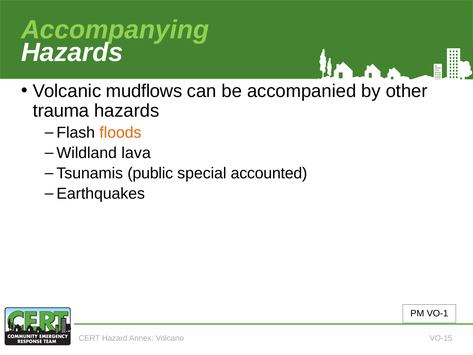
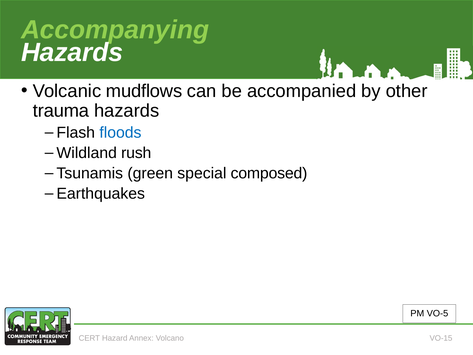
floods colour: orange -> blue (120, 133)
lava: lava -> rush (136, 153)
public: public -> green (150, 173)
accounted: accounted -> composed (269, 173)
VO-1: VO-1 -> VO-5 (438, 313)
